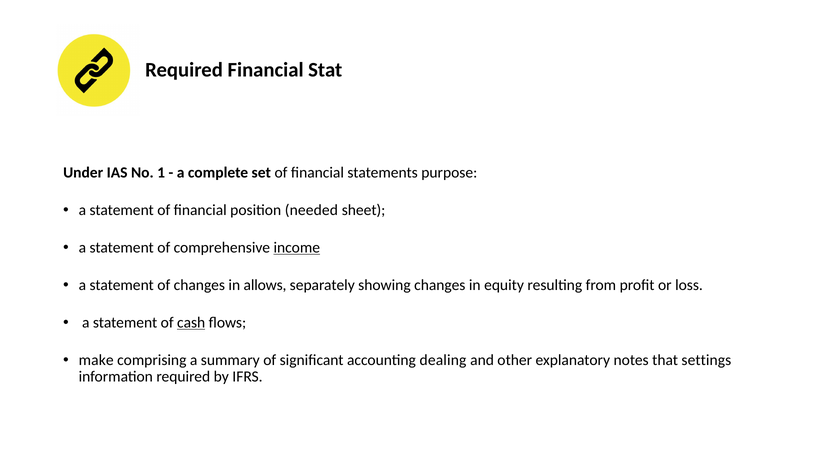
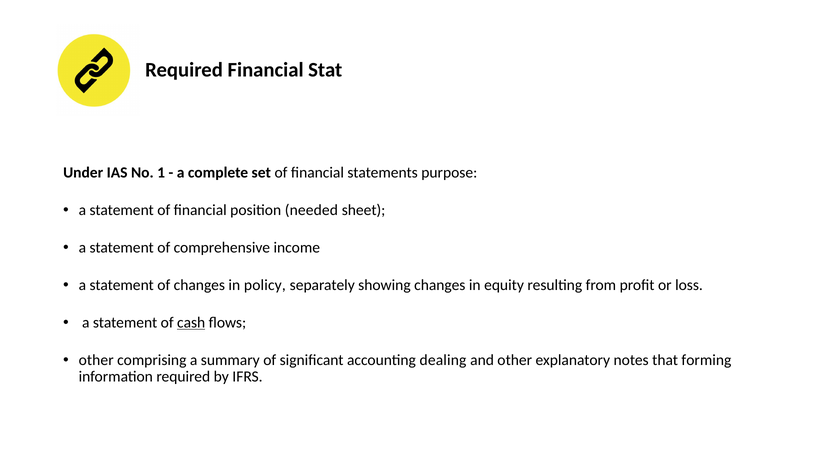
income underline: present -> none (297, 247)
allows: allows -> policy (265, 285)
make: make -> other (96, 360)
settings: settings -> forming (706, 360)
